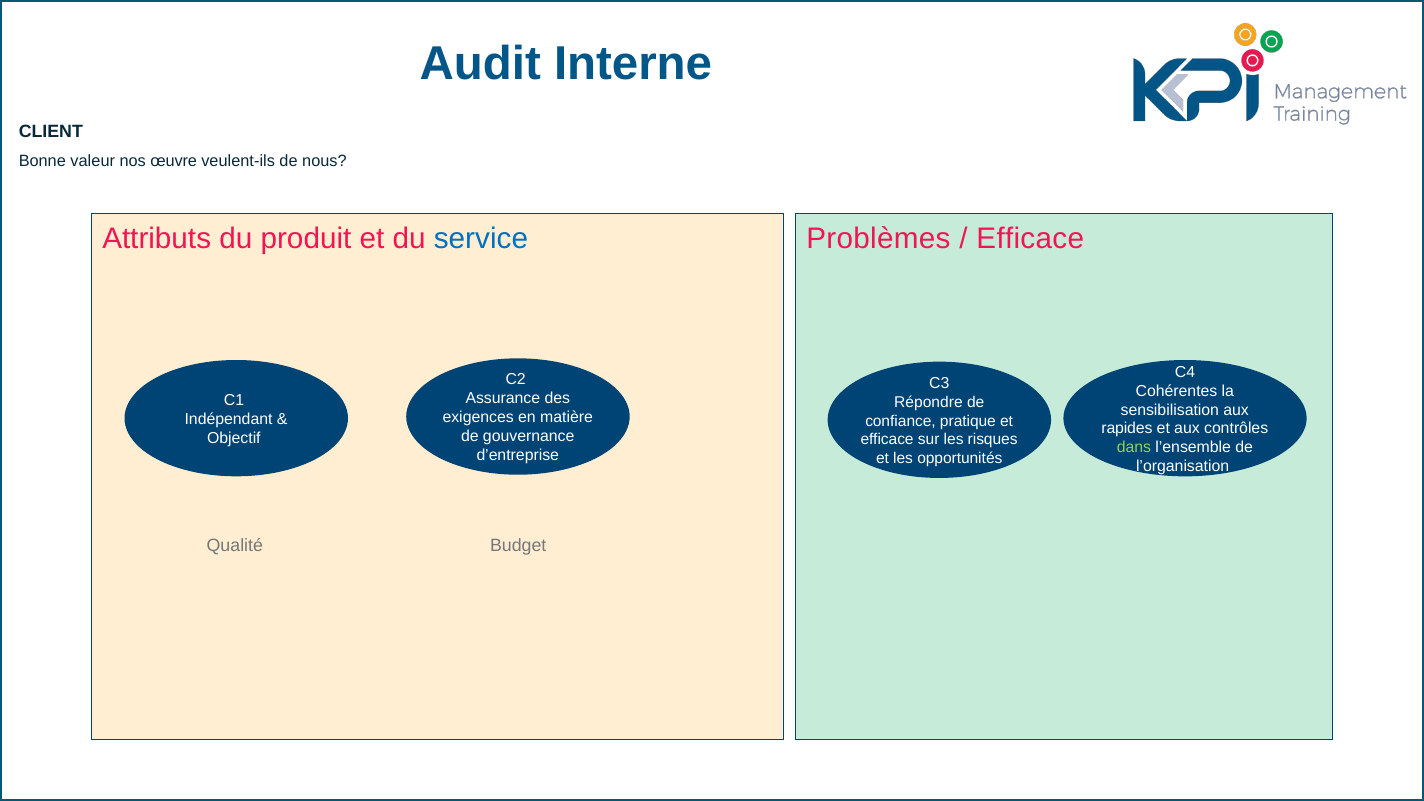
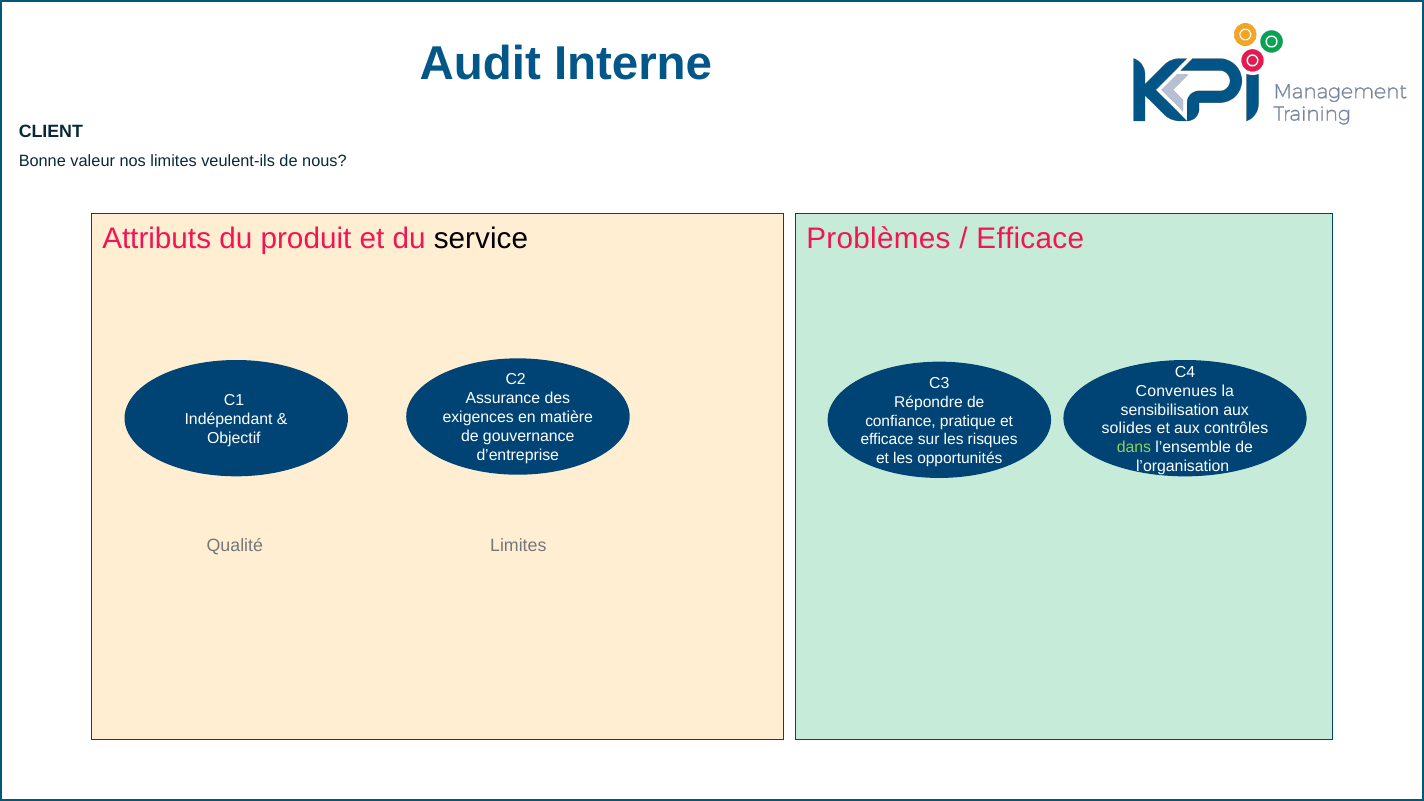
nos œuvre: œuvre -> limites (174, 161)
service colour: blue -> black (481, 239)
Cohérentes: Cohérentes -> Convenues (1176, 391)
rapides: rapides -> solides (1127, 429)
Budget: Budget -> Limites (518, 545)
